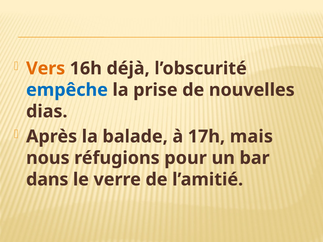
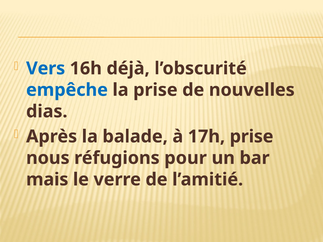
Vers colour: orange -> blue (46, 68)
17h mais: mais -> prise (252, 137)
dans: dans -> mais (47, 180)
